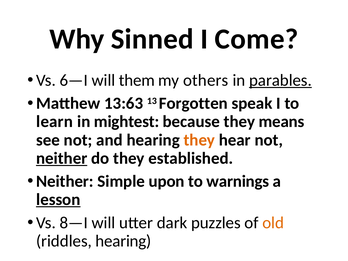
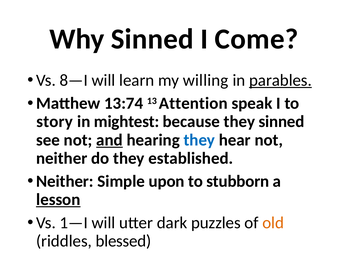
6—I: 6—I -> 8—I (74, 80)
them: them -> learn (137, 80)
others: others -> willing (206, 80)
13:63: 13:63 -> 13:74 (124, 103)
Forgotten: Forgotten -> Attention (193, 103)
learn: learn -> story (55, 122)
they means: means -> sinned (281, 122)
and underline: none -> present (109, 140)
they colour: orange -> blue (199, 140)
neither underline: present -> none (62, 158)
warnings: warnings -> stubborn (238, 181)
8—I: 8—I -> 1—I (74, 223)
riddles hearing: hearing -> blessed (123, 241)
